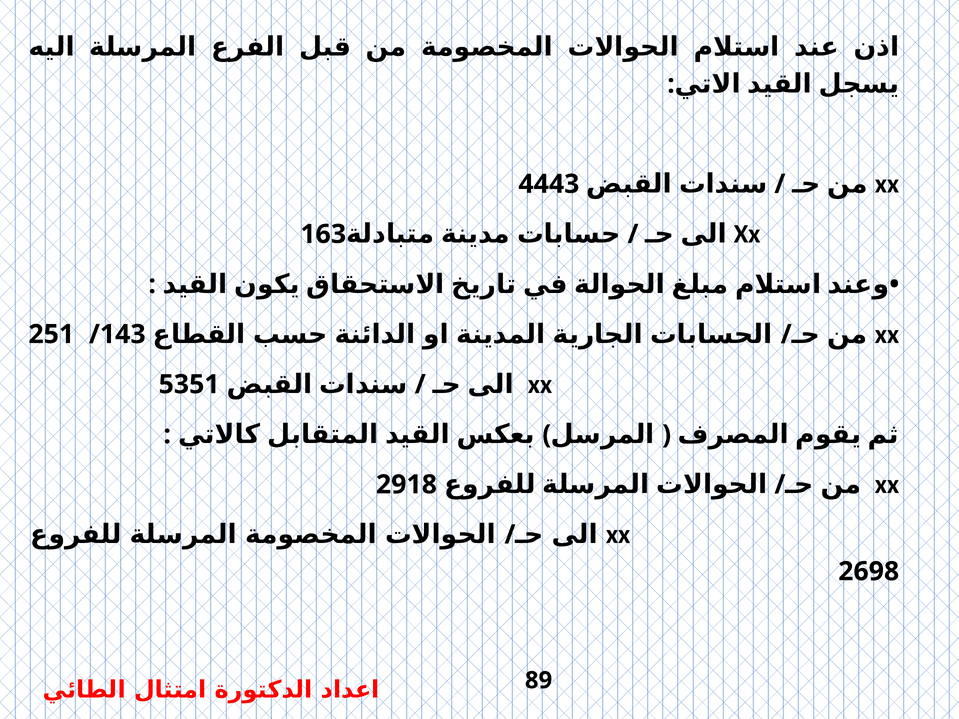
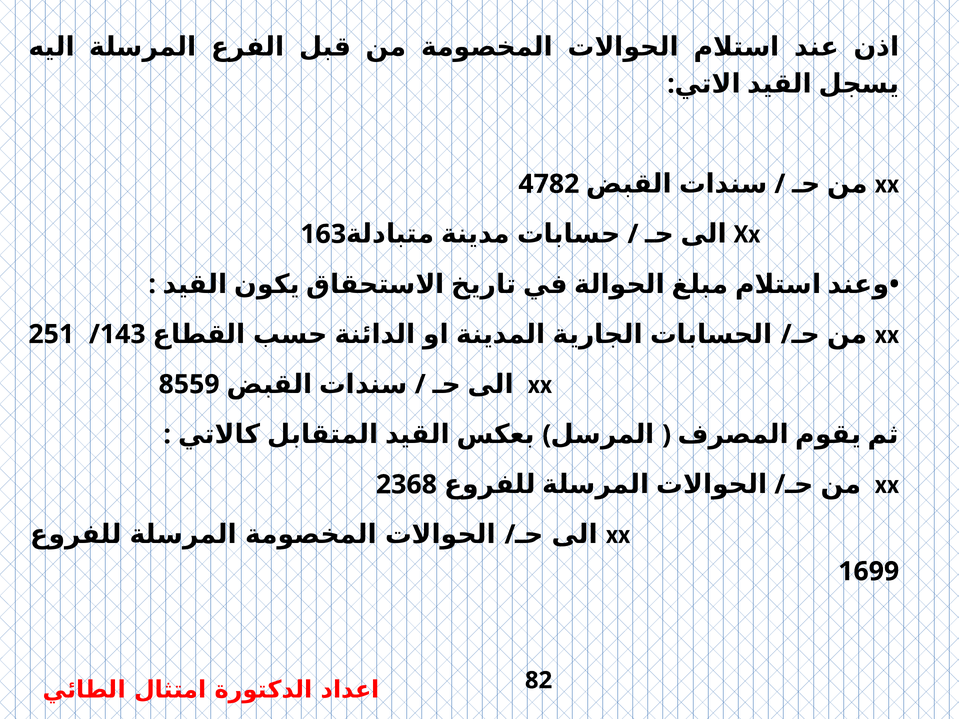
4443: 4443 -> 4782 (549, 184)
5351: 5351 -> 8559 (189, 385)
2918: 2918 -> 2368 (406, 485)
2698: 2698 -> 1699 (869, 572)
89: 89 -> 82 (539, 681)
